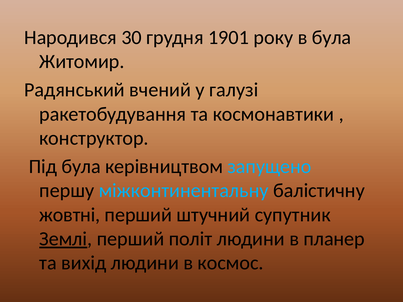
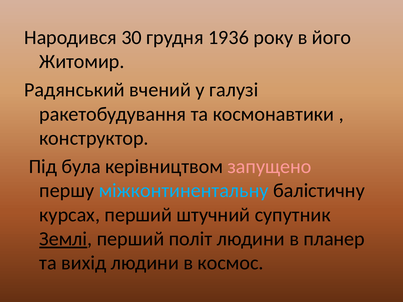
1901: 1901 -> 1936 (229, 38)
в була: була -> його (331, 38)
запущено colour: light blue -> pink (270, 167)
жовтні: жовтні -> курсах (70, 215)
